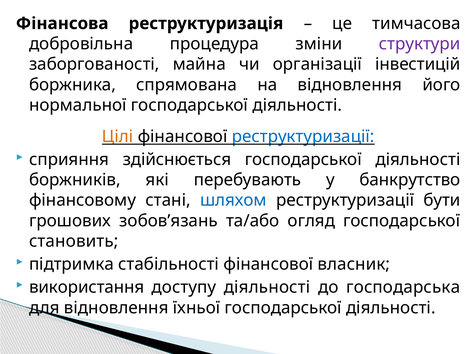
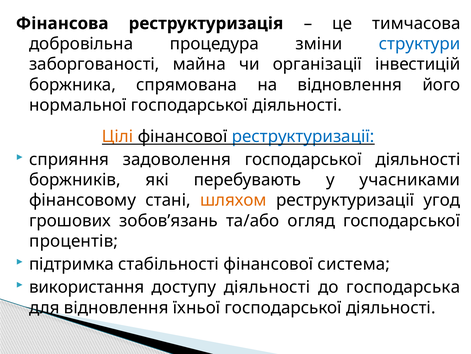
структури colour: purple -> blue (420, 44)
здiйснюється: здiйснюється -> задоволення (177, 159)
банкрутство: банкрутство -> учасниками (410, 180)
шляхом colour: blue -> orange (233, 200)
бути: бути -> угод (442, 200)
становить: становить -> процентiв (74, 241)
власник: власник -> система (354, 264)
